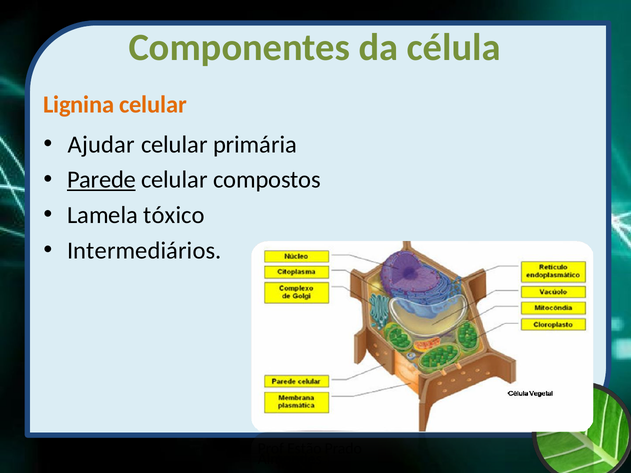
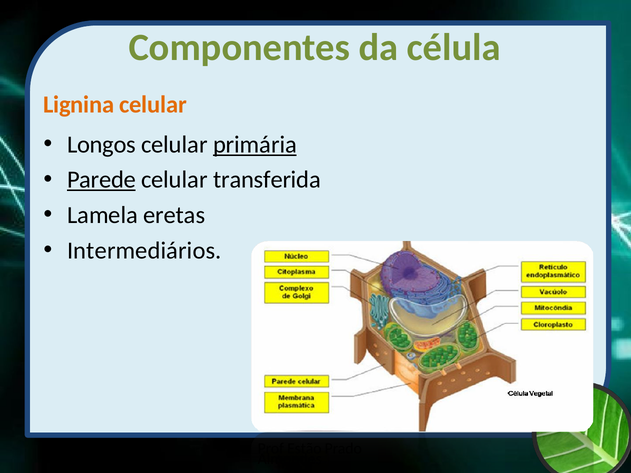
Ajudar: Ajudar -> Longos (102, 145)
primária underline: none -> present (255, 145)
compostos: compostos -> transferida (267, 180)
tóxico: tóxico -> eretas (174, 215)
